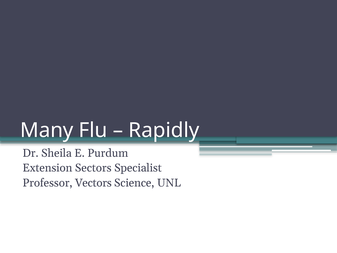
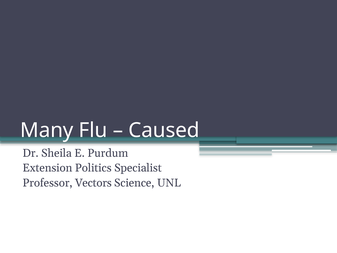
Rapidly: Rapidly -> Caused (164, 130)
Sectors: Sectors -> Politics (93, 168)
